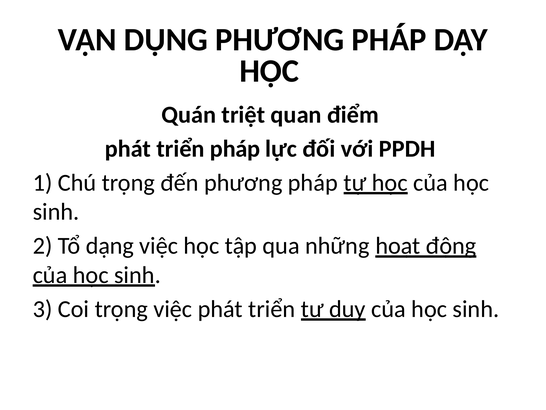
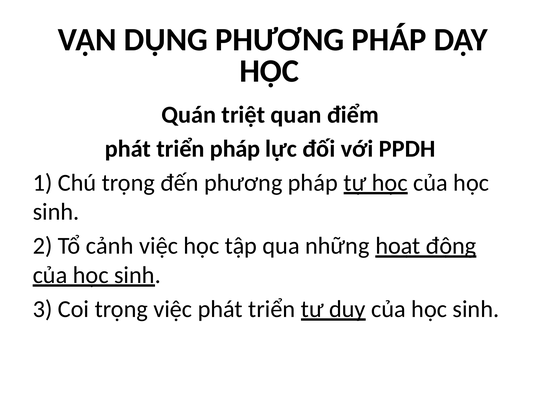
dạng: dạng -> cảnh (110, 246)
